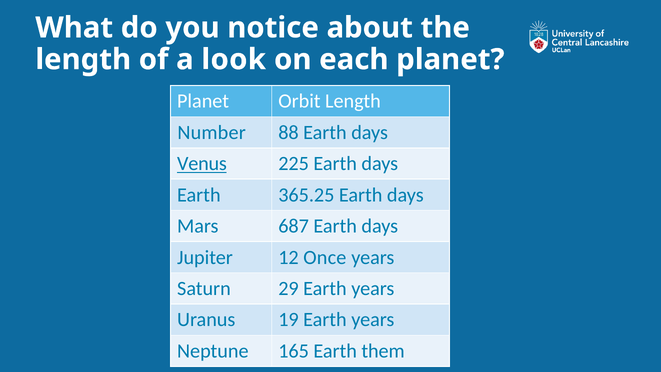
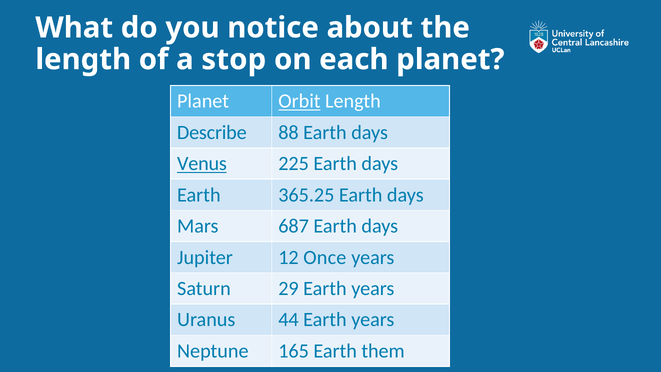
look: look -> stop (234, 59)
Orbit underline: none -> present (299, 101)
Number: Number -> Describe (212, 132)
19: 19 -> 44 (288, 320)
